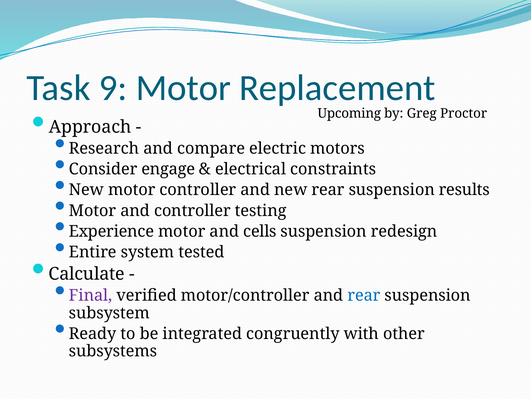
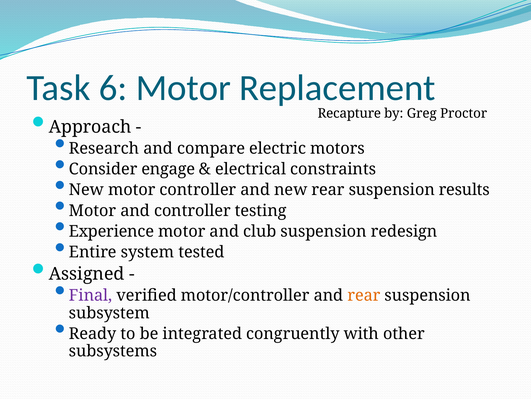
9: 9 -> 6 (113, 88)
Upcoming: Upcoming -> Recapture (349, 113)
cells: cells -> club (260, 231)
Calculate: Calculate -> Assigned (87, 274)
rear colour: blue -> orange (364, 295)
